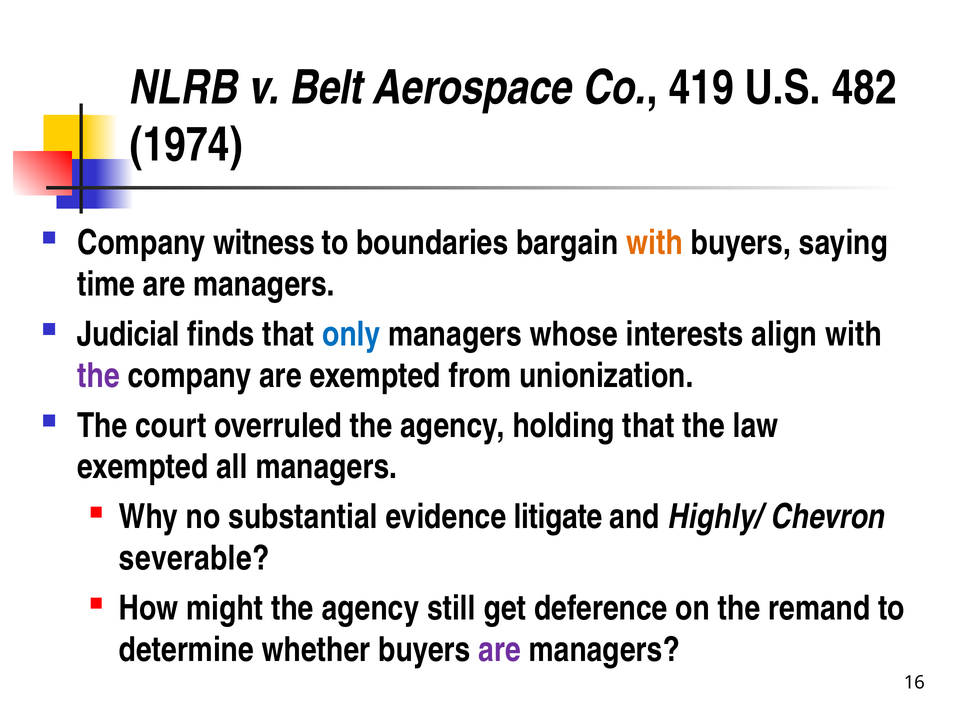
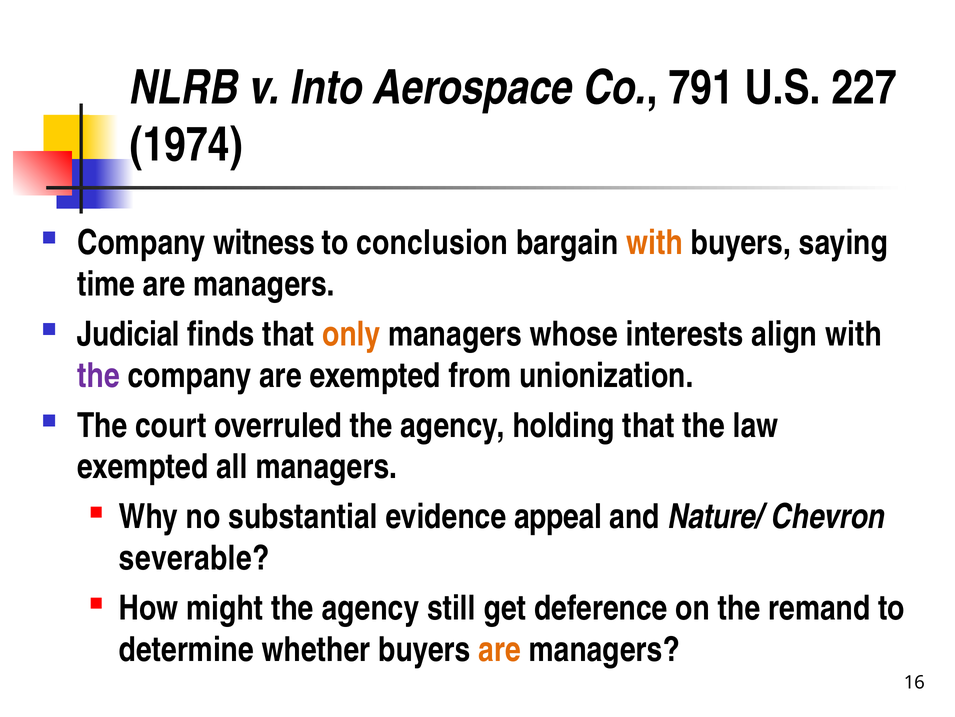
Belt: Belt -> Into (327, 88)
419: 419 -> 791 (701, 88)
482: 482 -> 227 (864, 88)
boundaries: boundaries -> conclusion (432, 243)
only colour: blue -> orange (351, 334)
litigate: litigate -> appeal (558, 516)
Highly/: Highly/ -> Nature/ (716, 516)
are colour: purple -> orange (500, 649)
